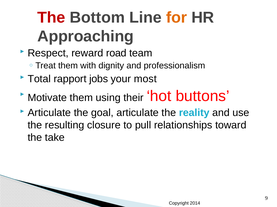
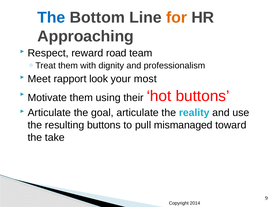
The colour: red -> blue (51, 17)
Total: Total -> Meet (39, 79)
jobs: jobs -> look (99, 79)
resulting closure: closure -> buttons (104, 126)
relationships: relationships -> mismanaged (183, 126)
